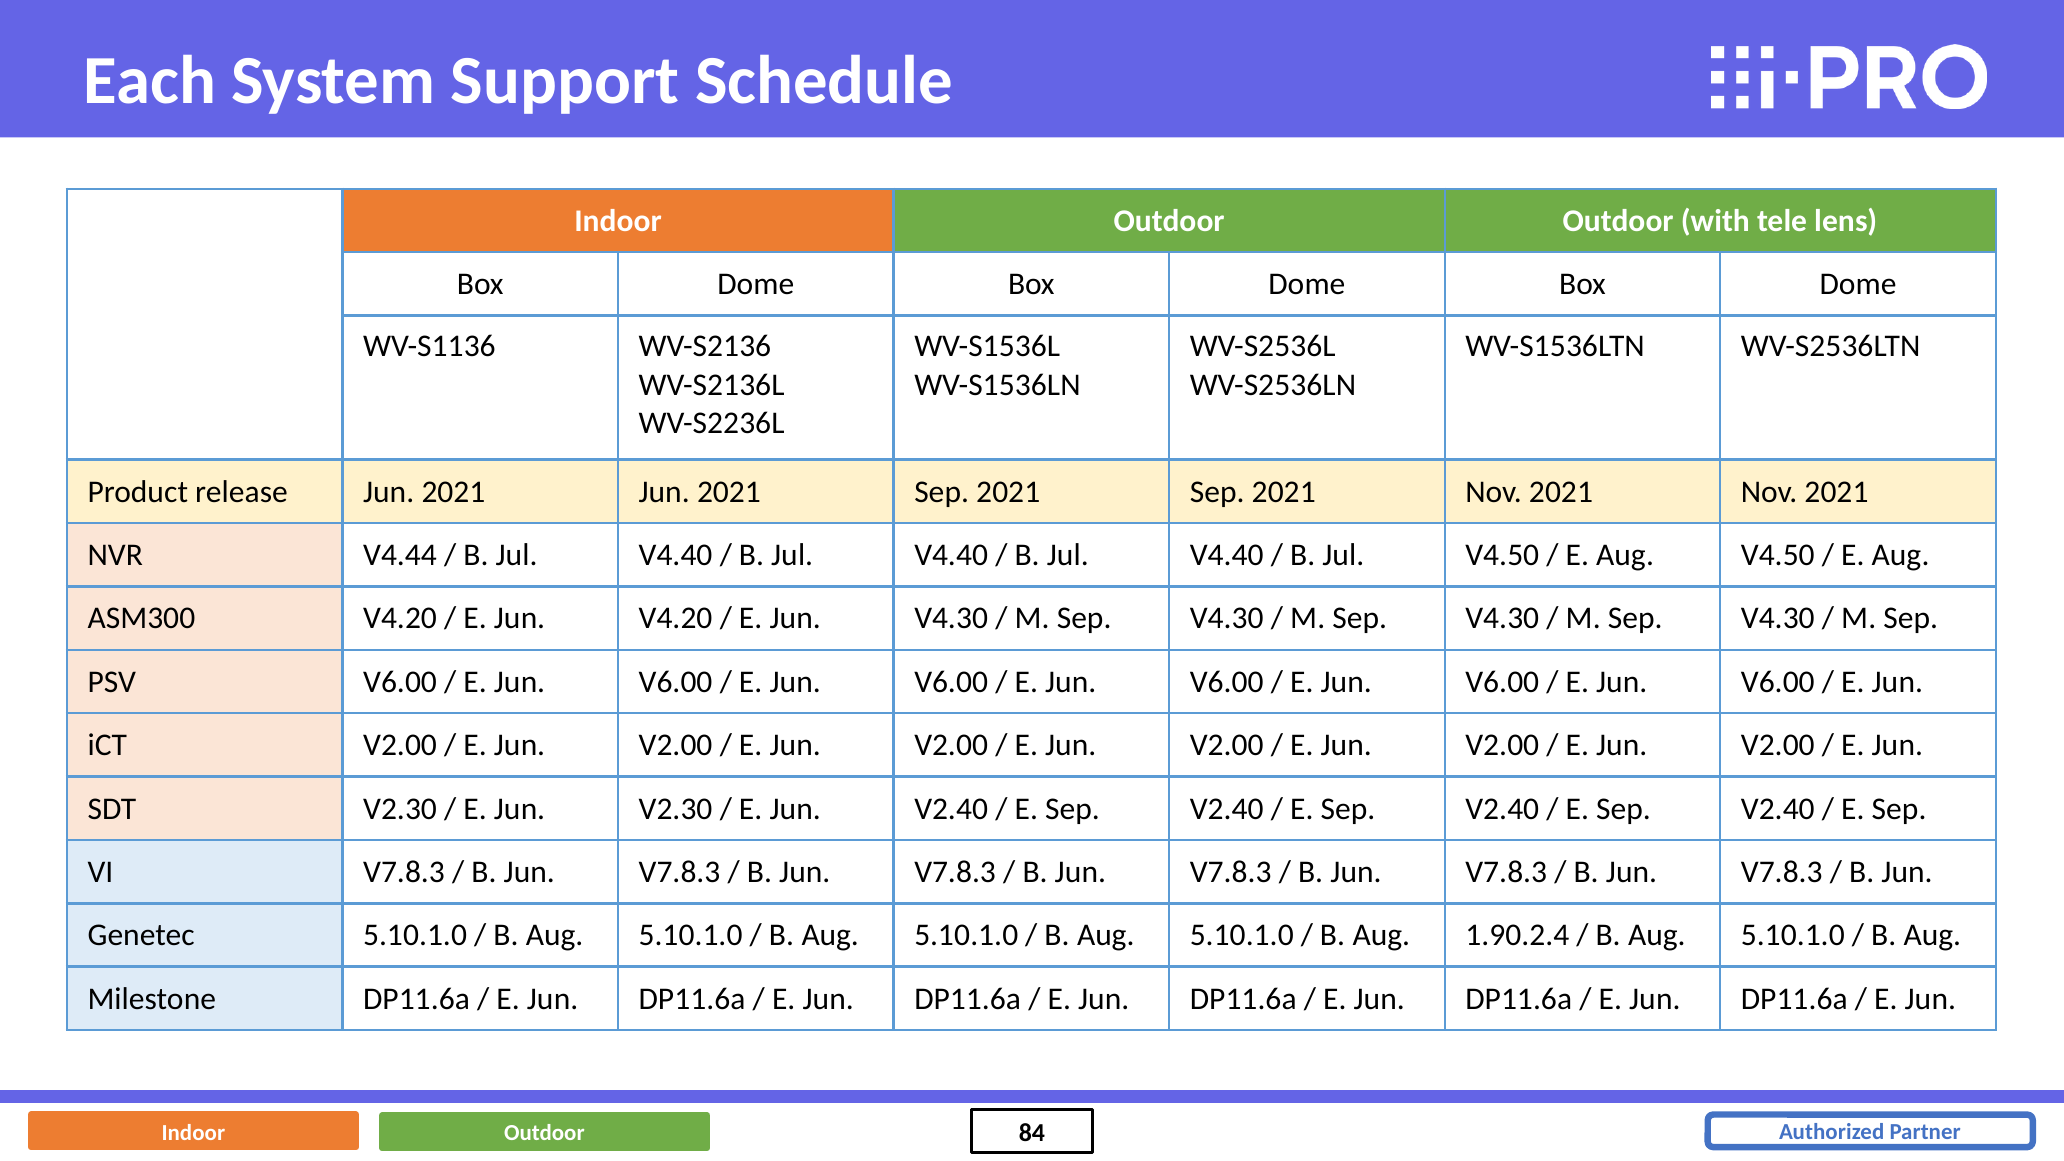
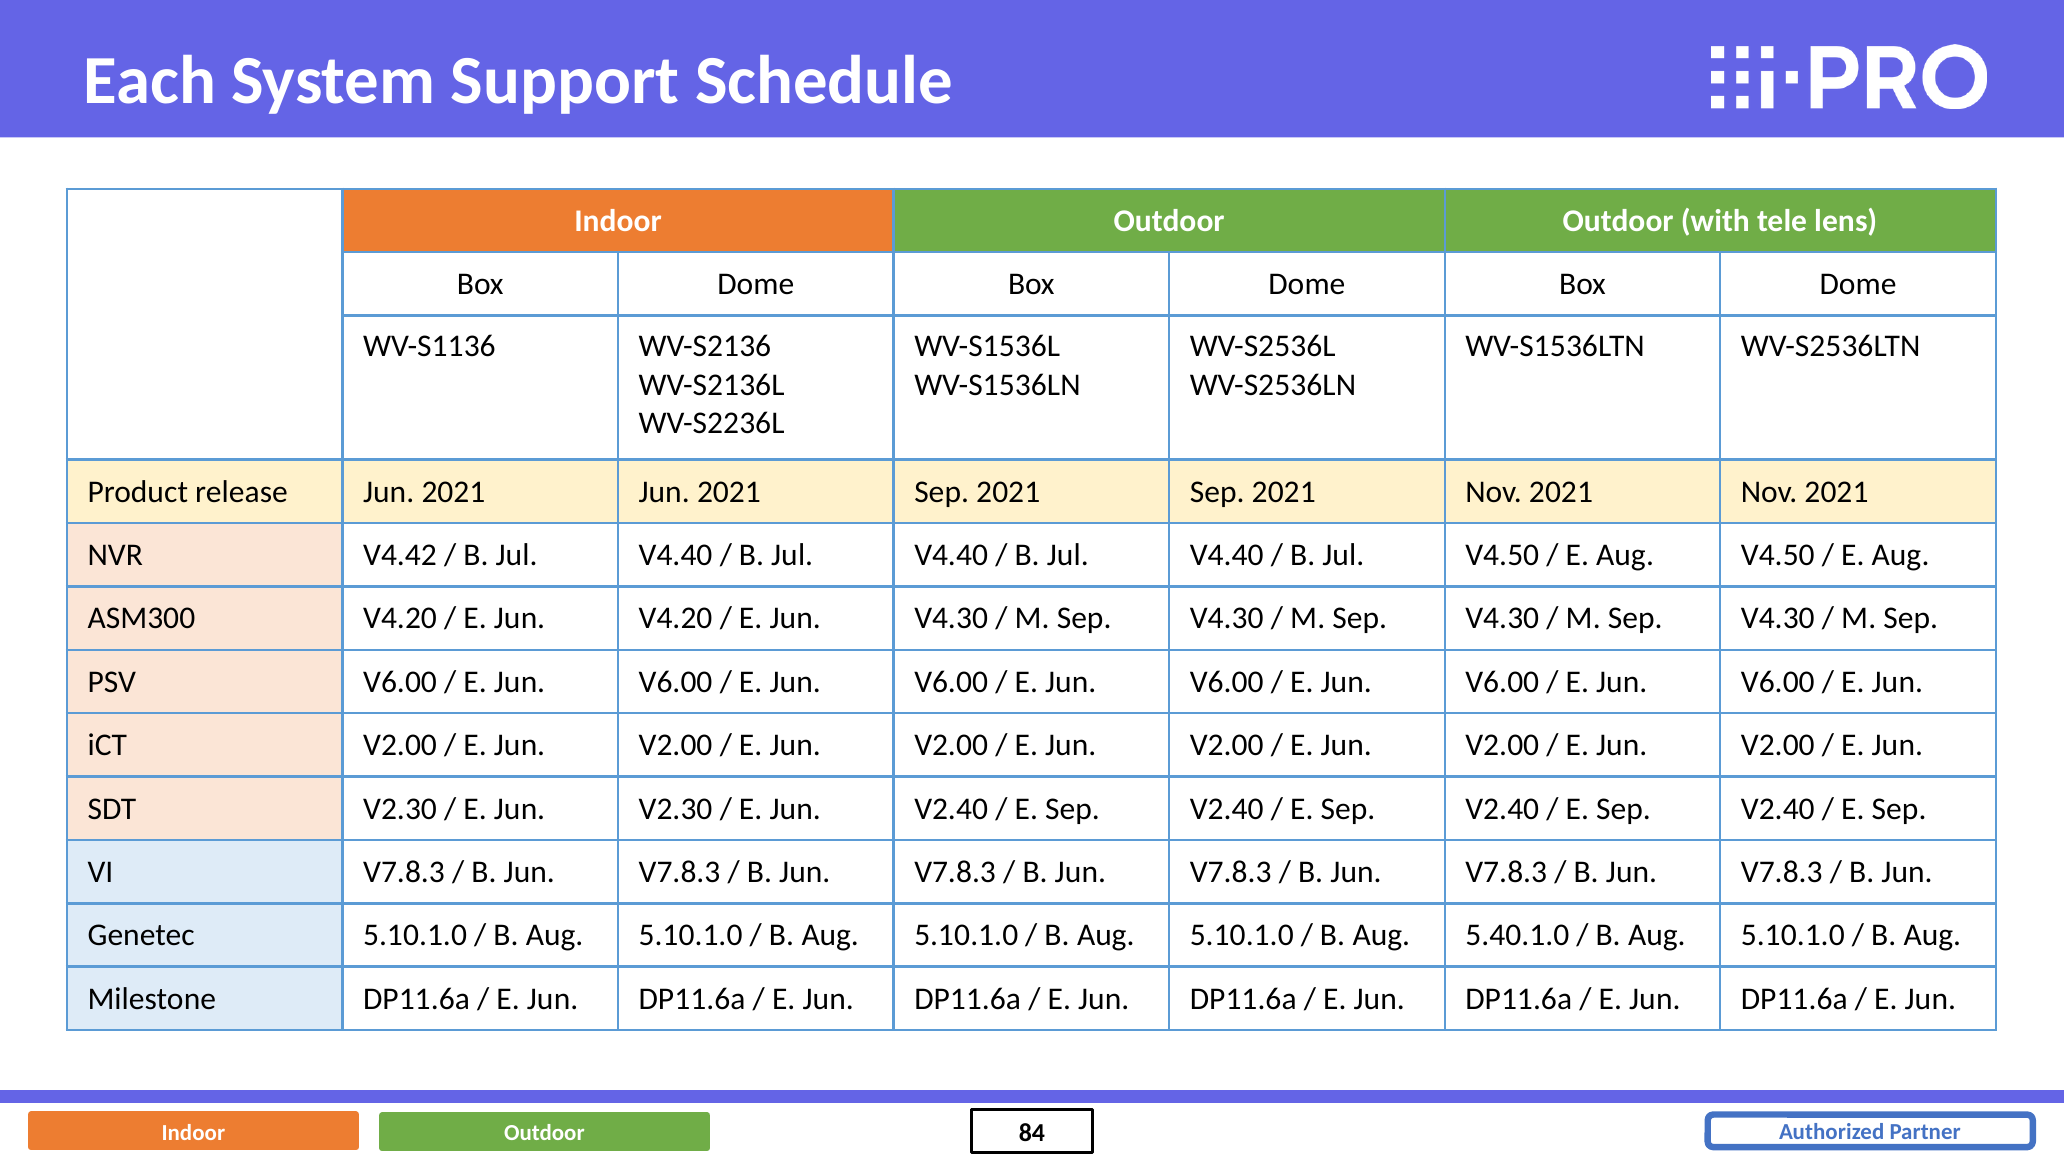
V4.44: V4.44 -> V4.42 (400, 555)
1.90.2.4: 1.90.2.4 -> 5.40.1.0 (1517, 935)
